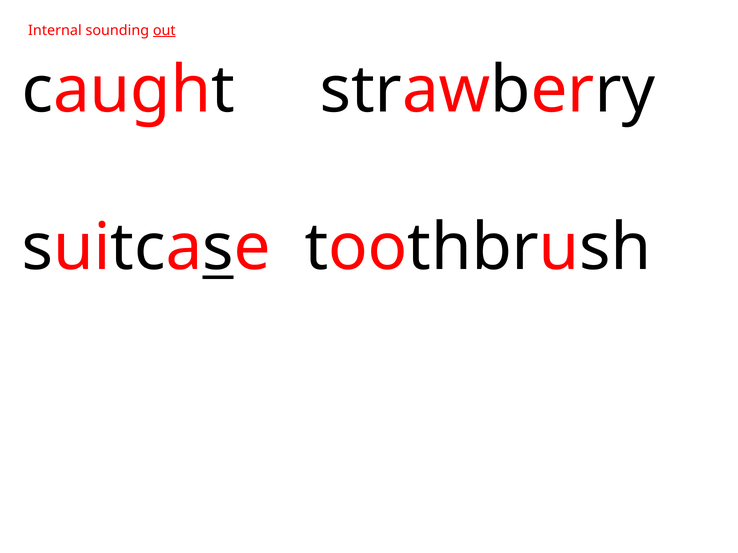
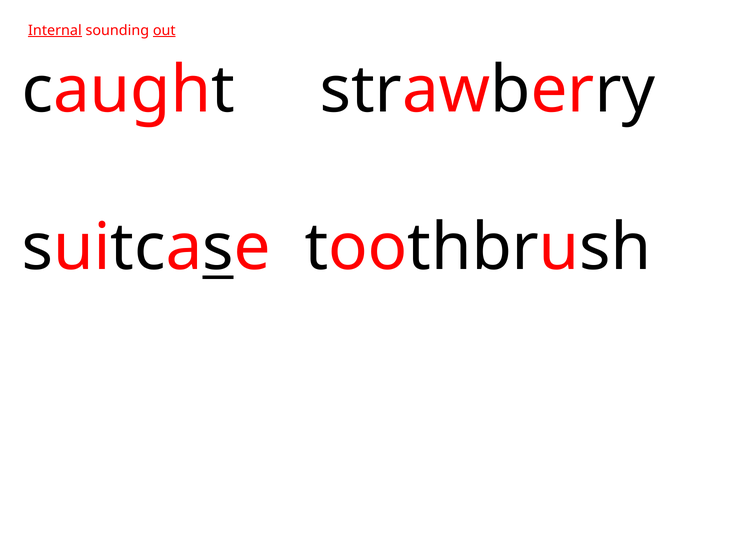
Internal underline: none -> present (55, 30)
